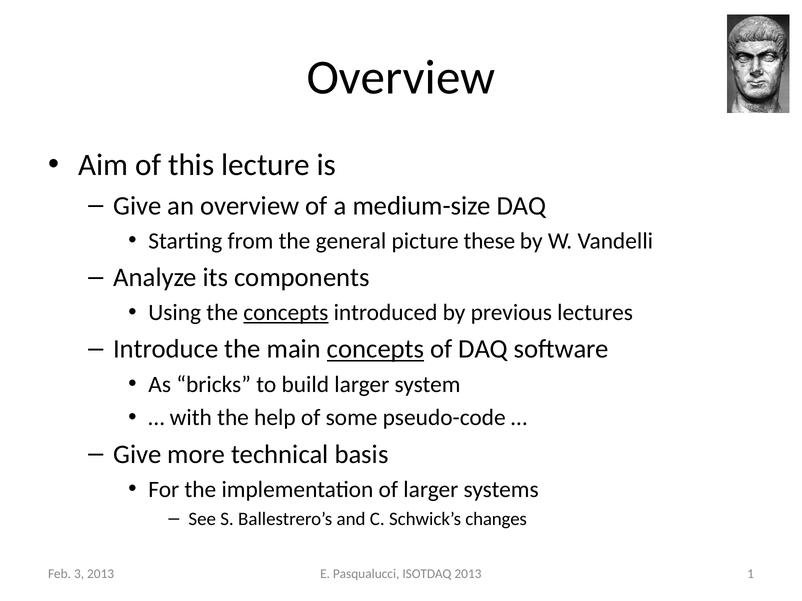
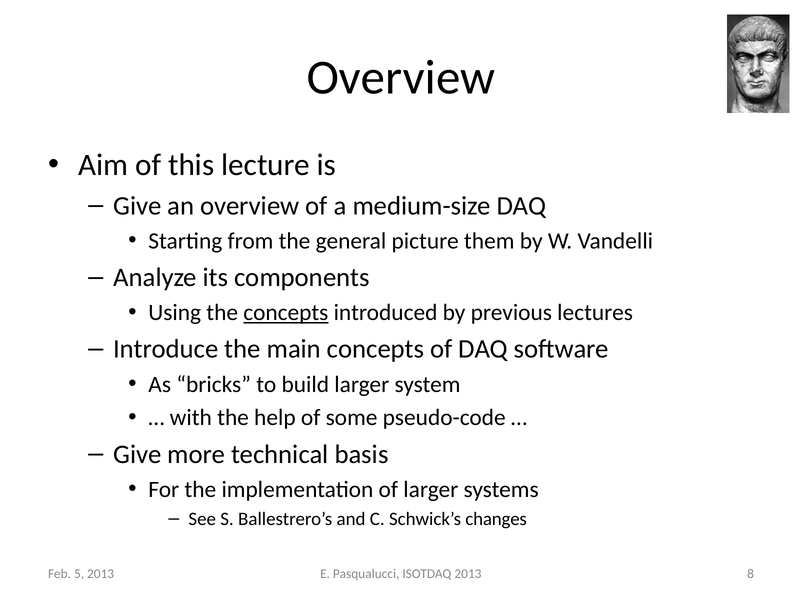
these: these -> them (489, 241)
concepts underline: present -> none (376, 349)
1: 1 -> 8 (751, 574)
3: 3 -> 5 (79, 574)
